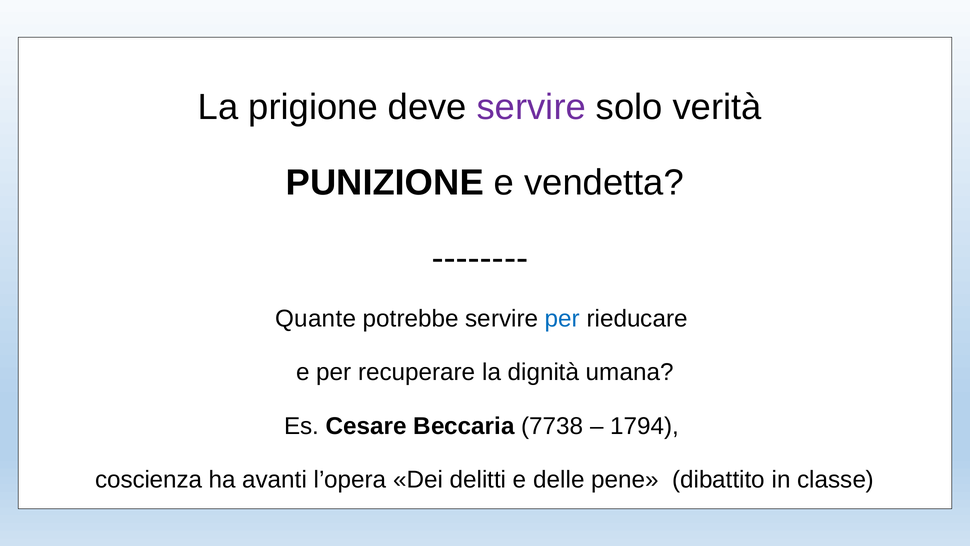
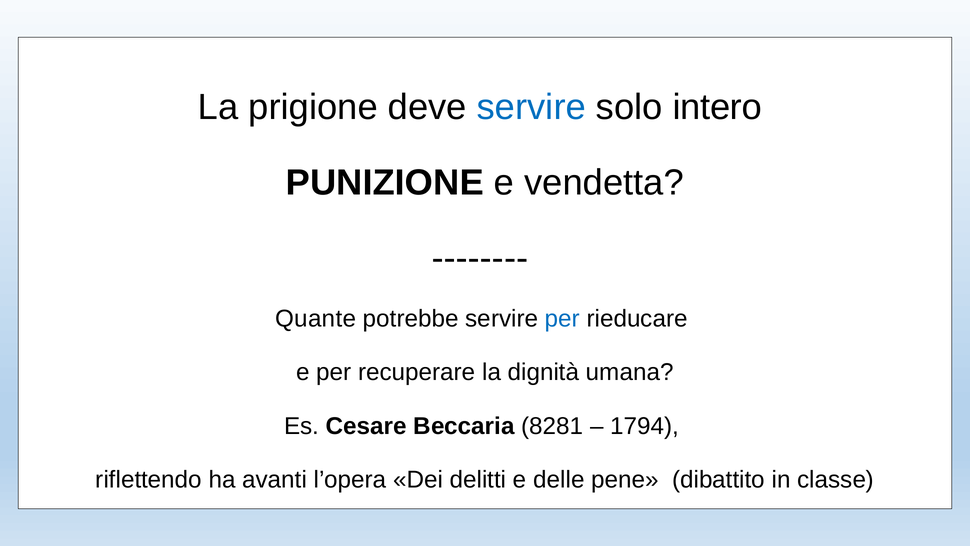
servire colour: purple -> blue (531, 107)
verità: verità -> intero (717, 107)
7738: 7738 -> 8281 (552, 426)
coscienza: coscienza -> riflettendo (149, 480)
